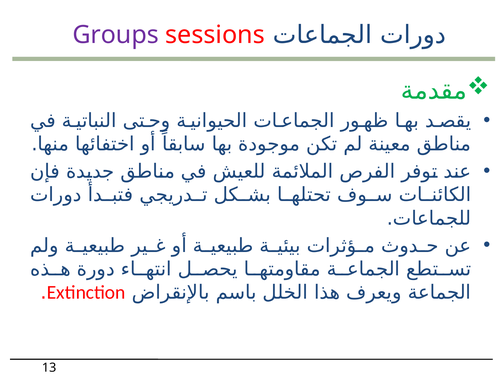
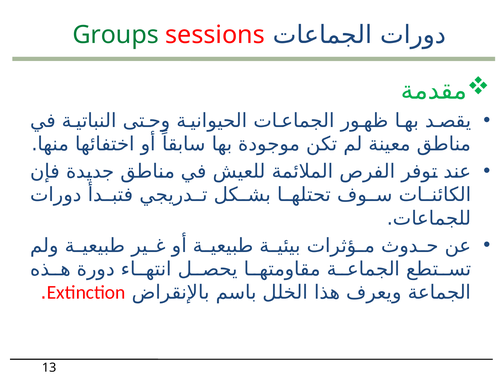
Groups colour: purple -> green (116, 35)
